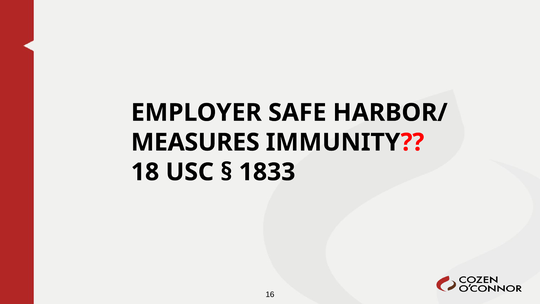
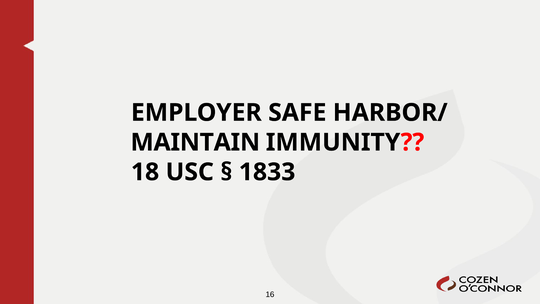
MEASURES: MEASURES -> MAINTAIN (195, 142)
